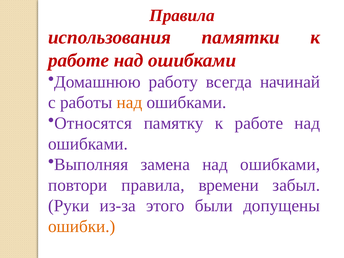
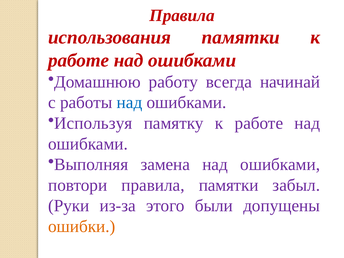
над colour: orange -> blue (129, 103)
Относятся: Относятся -> Используя (93, 123)
правила времени: времени -> памятки (229, 185)
